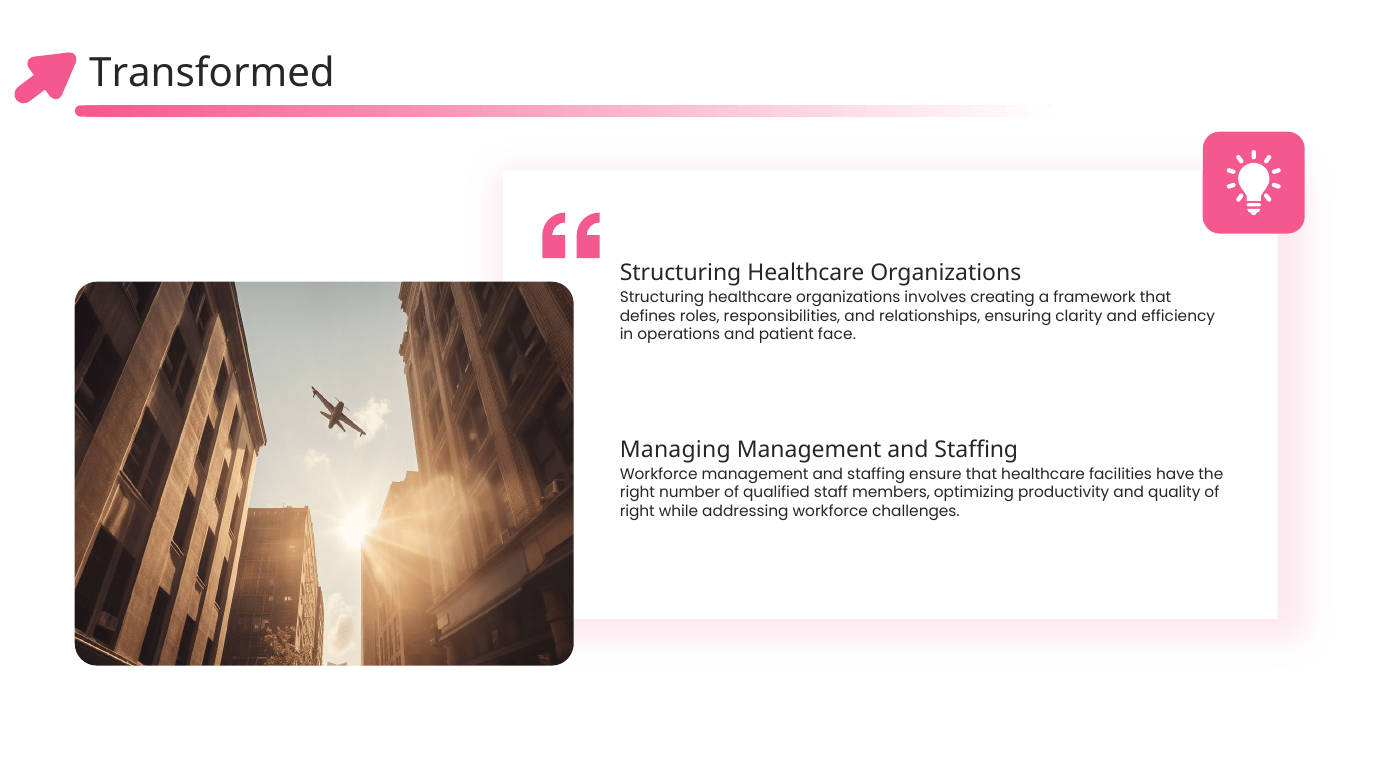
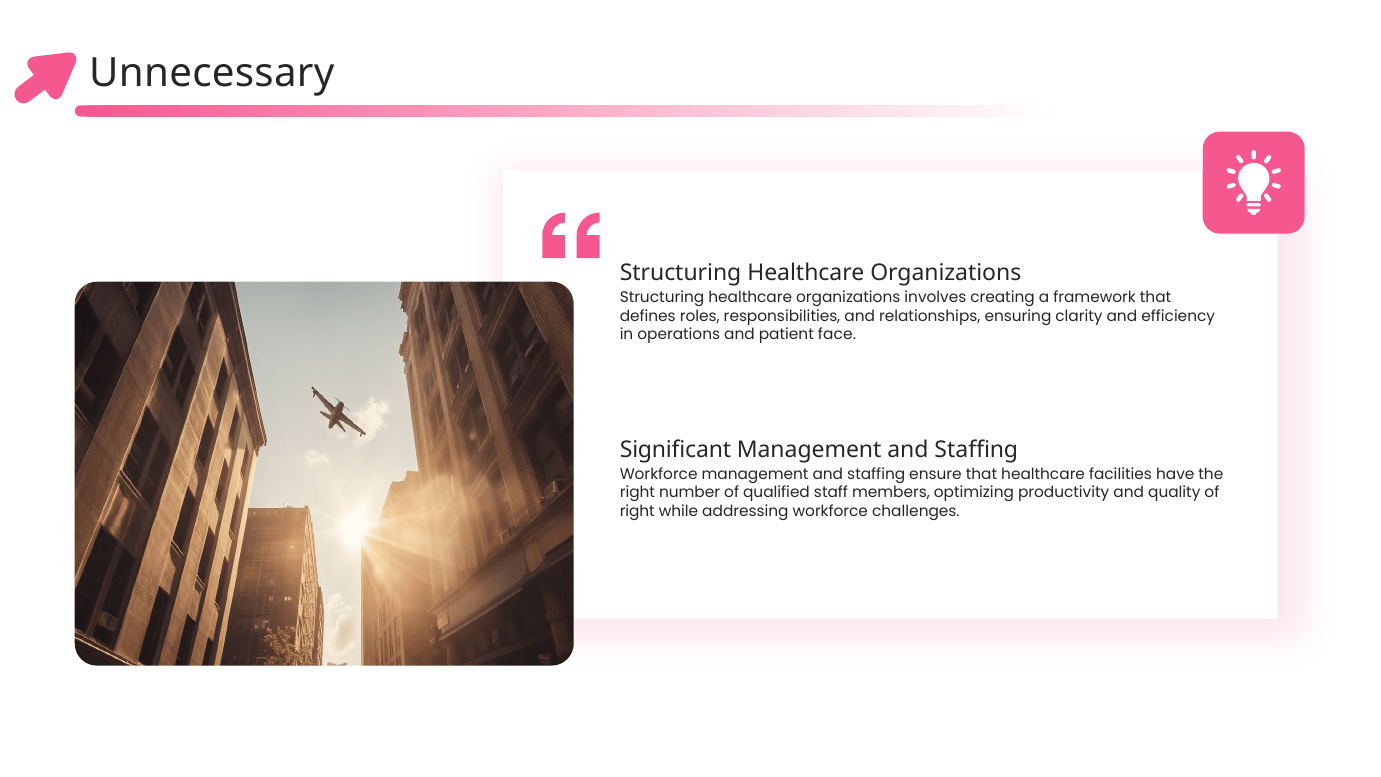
Transformed: Transformed -> Unnecessary (212, 73)
Managing: Managing -> Significant (675, 450)
